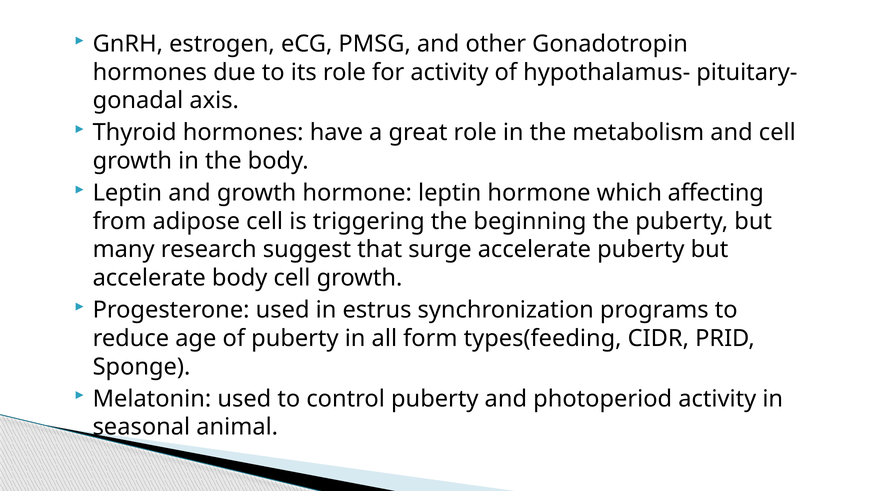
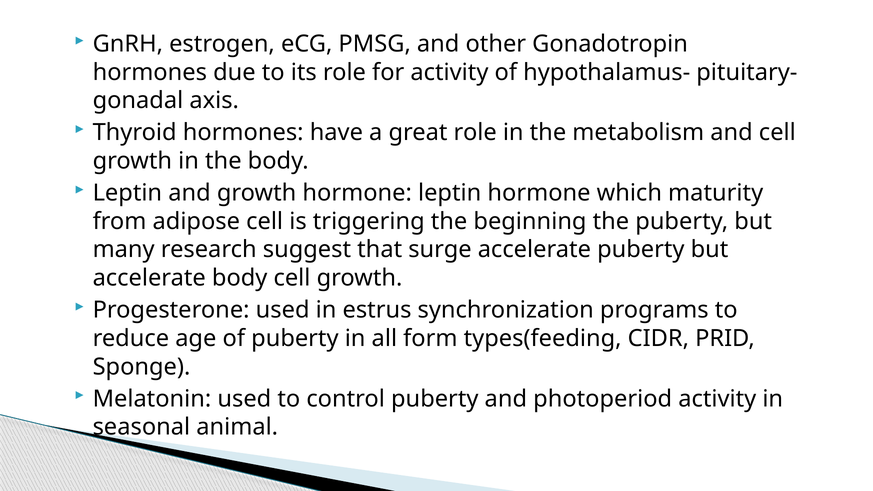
affecting: affecting -> maturity (716, 193)
